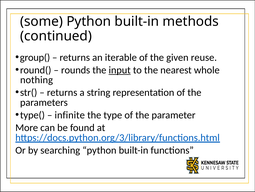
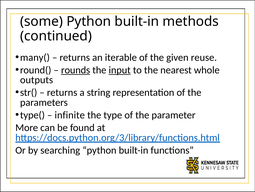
group(: group( -> many( (35, 57)
rounds underline: none -> present (76, 70)
nothing: nothing -> outputs (37, 80)
